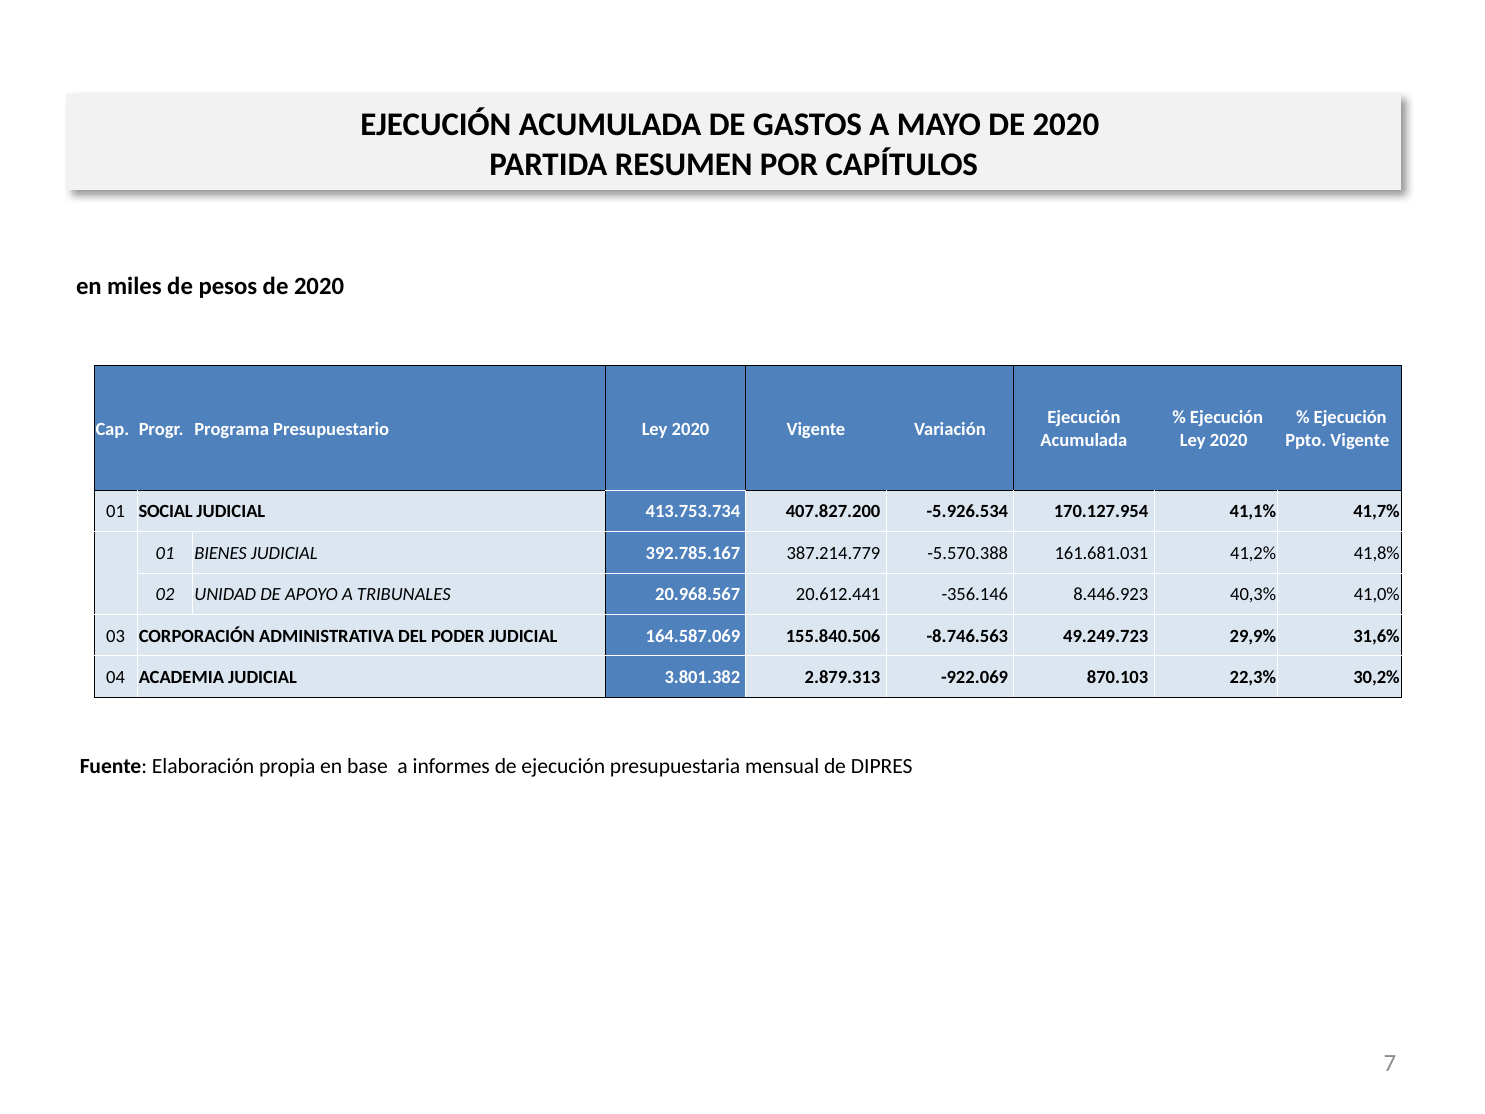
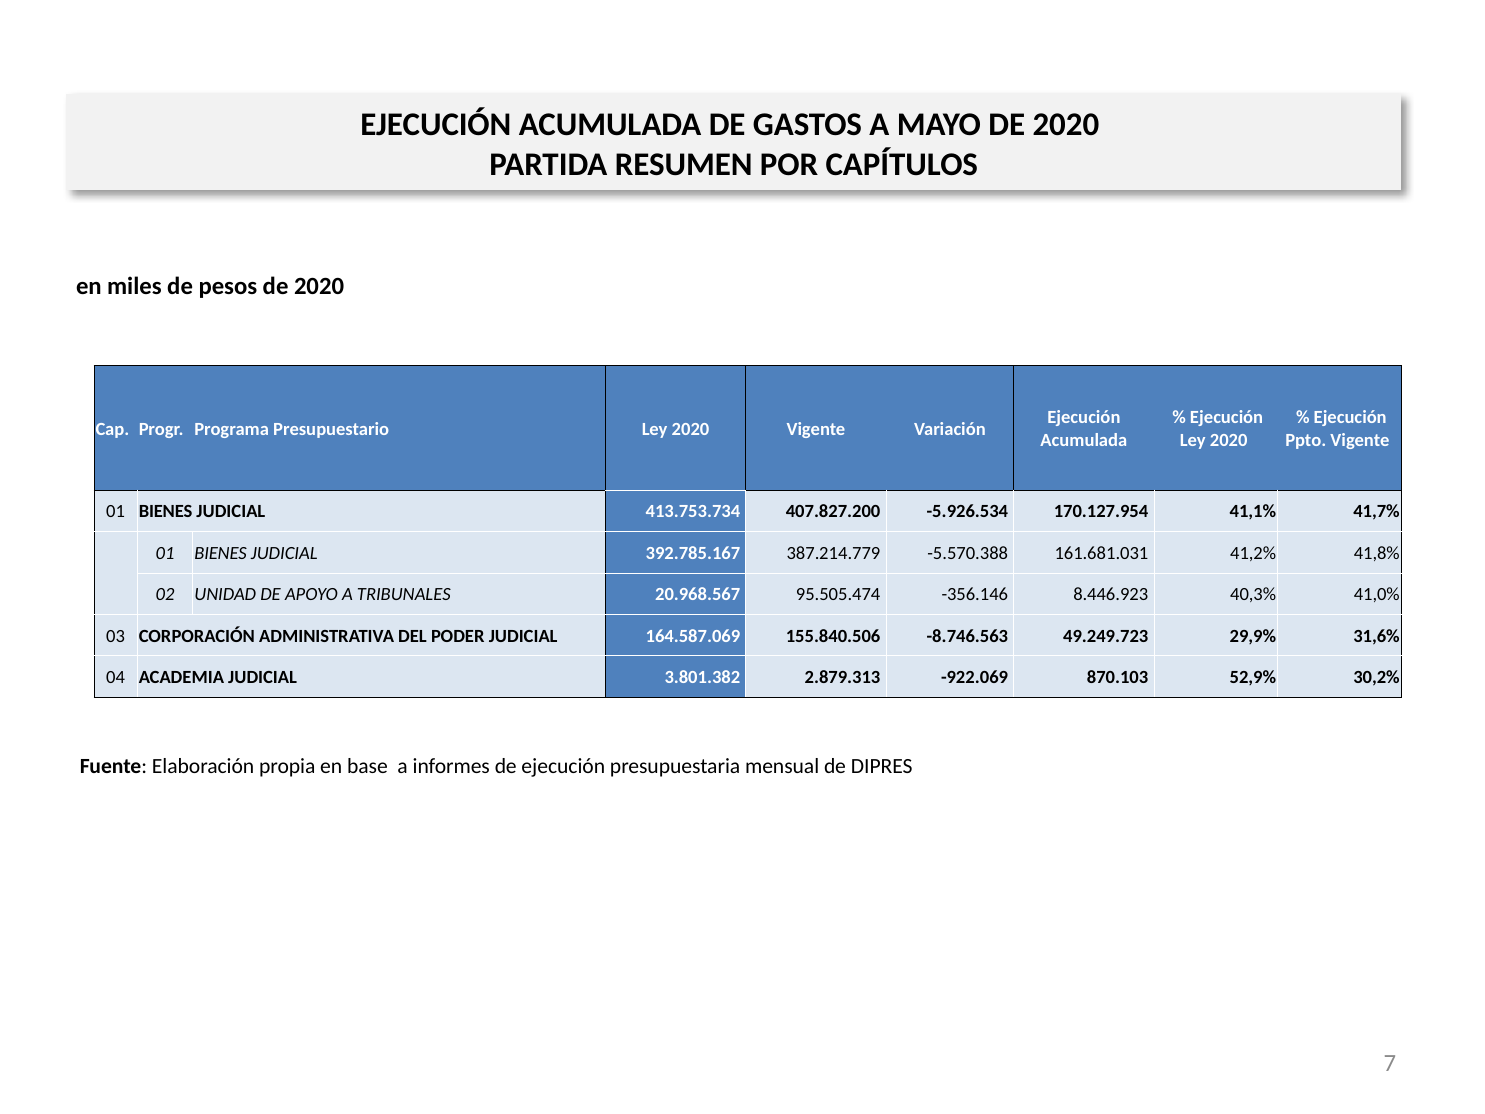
SOCIAL: SOCIAL -> BIENES (166, 512)
20.612.441: 20.612.441 -> 95.505.474 (838, 594)
22,3%: 22,3% -> 52,9% (1253, 677)
